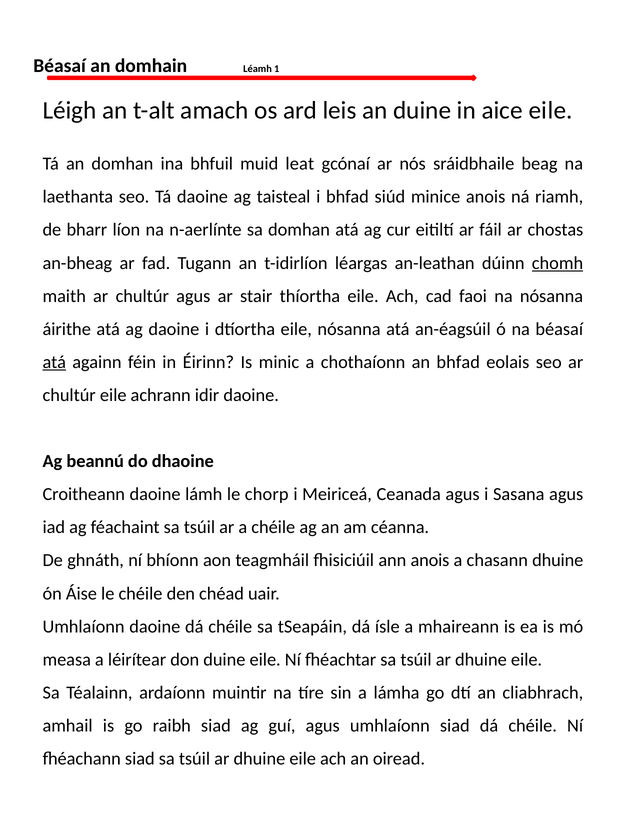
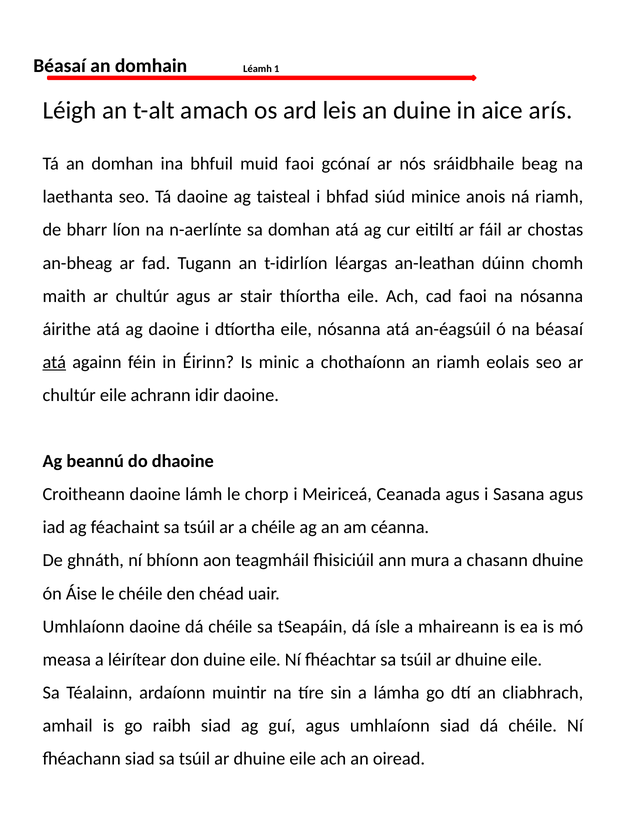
aice eile: eile -> arís (551, 111)
muid leat: leat -> faoi (300, 164)
chomh underline: present -> none (558, 263)
an bhfad: bhfad -> riamh (458, 362)
ann anois: anois -> mura (430, 560)
